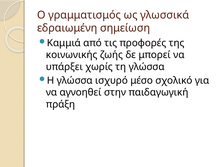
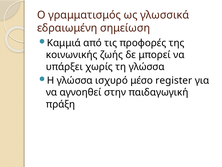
σχολικό: σχολικό -> register (174, 80)
